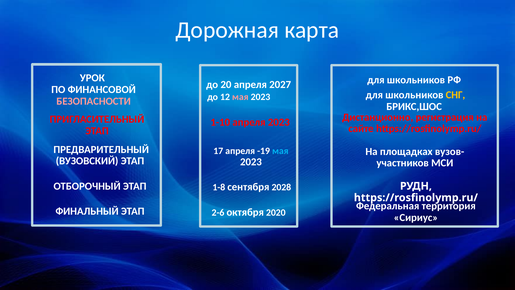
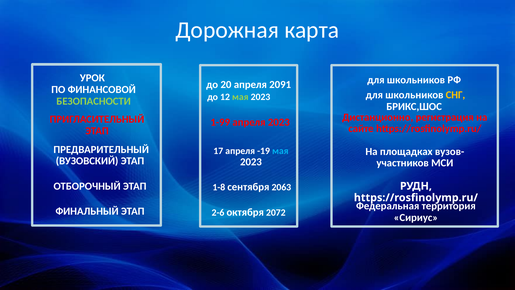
2027: 2027 -> 2091 (280, 85)
мая colour: pink -> light green (240, 97)
БЕЗОПАСНОСТИ colour: pink -> light green (94, 101)
1-10: 1-10 -> 1-99 (220, 122)
2028: 2028 -> 2063 (281, 187)
2020: 2020 -> 2072 (276, 212)
